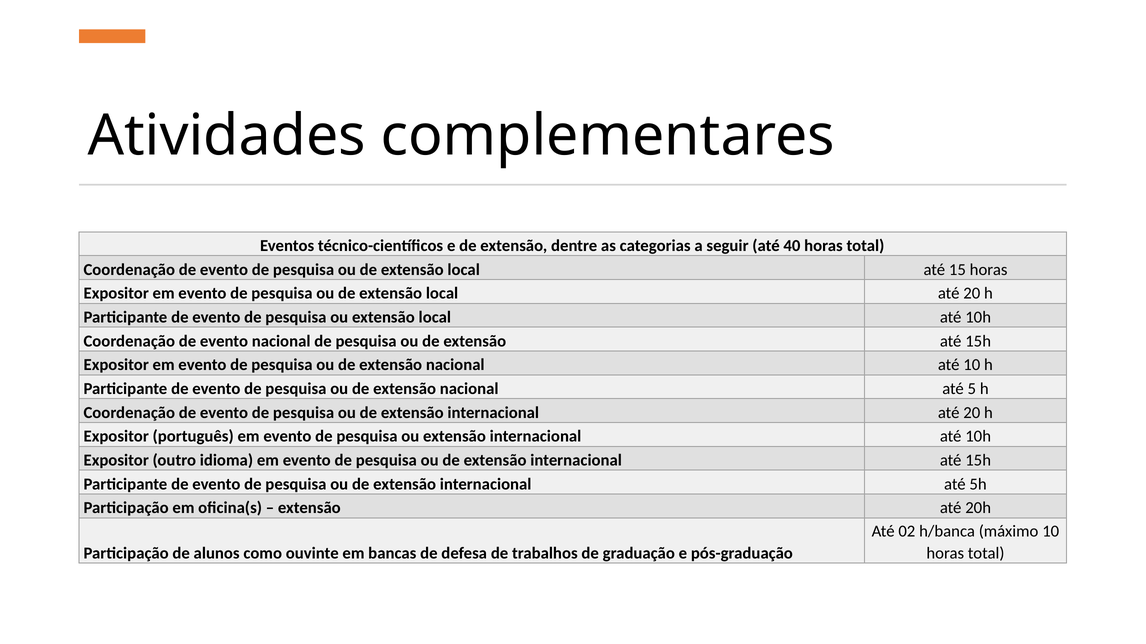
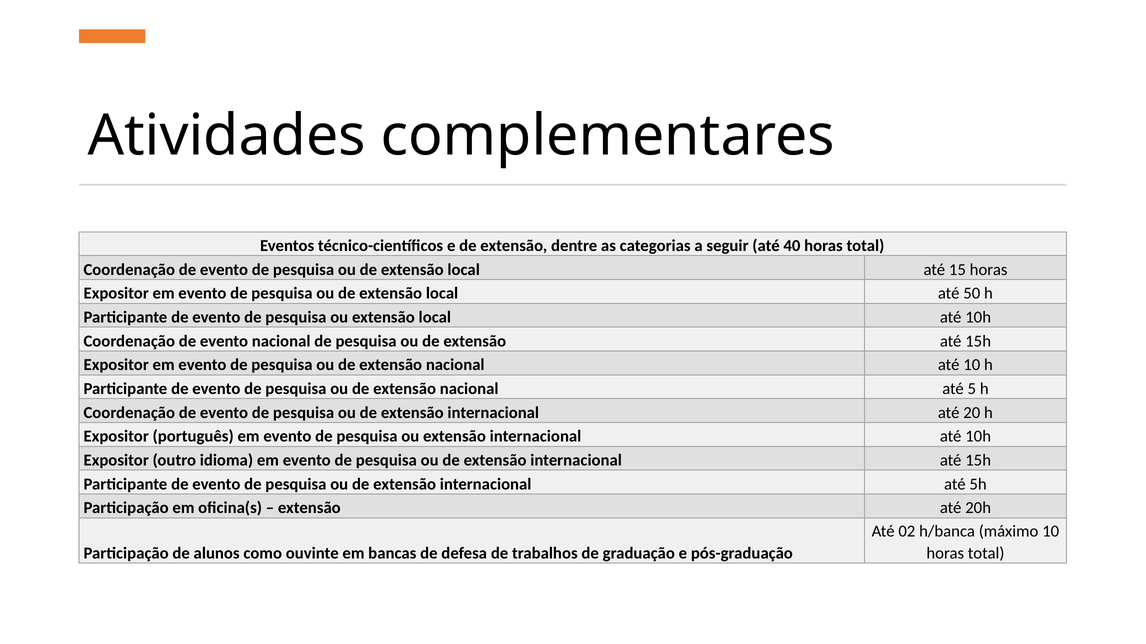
local até 20: 20 -> 50 (972, 294)
